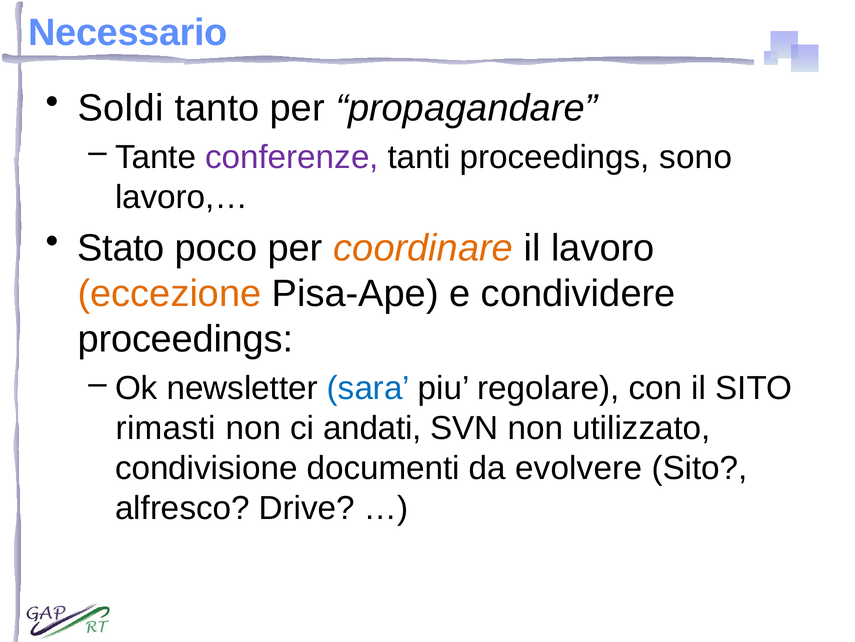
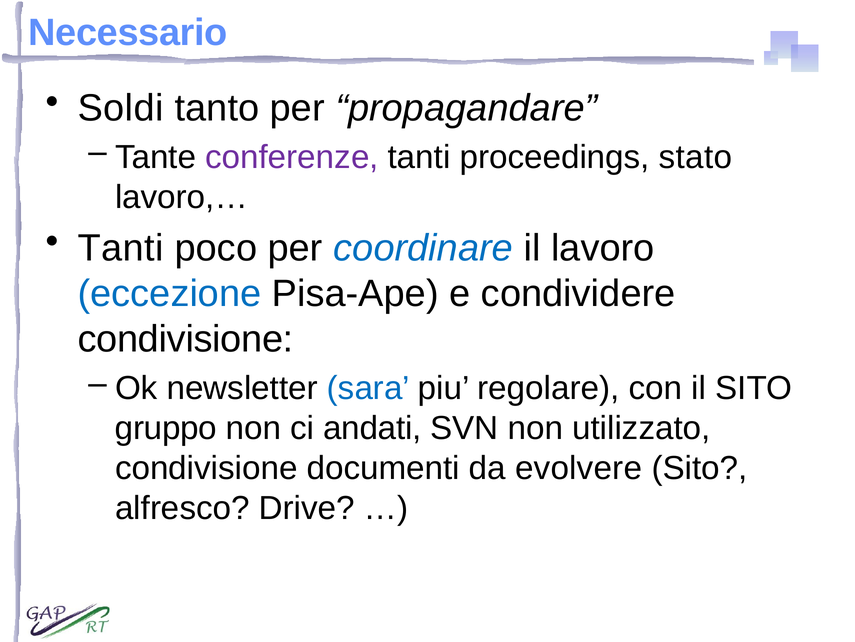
sono: sono -> stato (696, 157)
Stato: Stato -> Tanti (121, 248)
coordinare colour: orange -> blue (423, 248)
eccezione colour: orange -> blue (169, 293)
proceedings: proceedings -> condivisione (185, 339)
rimasti: rimasti -> gruppo (166, 428)
